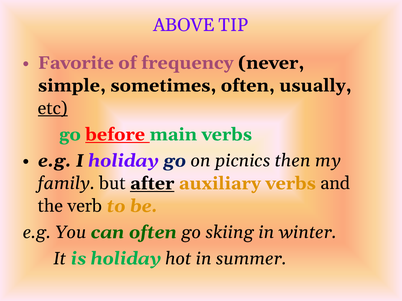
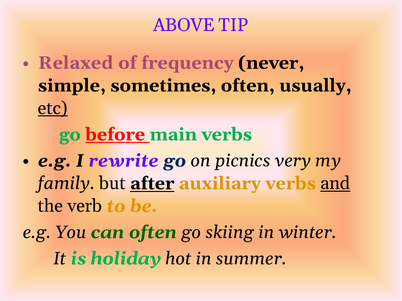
Favorite: Favorite -> Relaxed (76, 63)
I holiday: holiday -> rewrite (123, 161)
then: then -> very (293, 161)
and underline: none -> present (335, 184)
